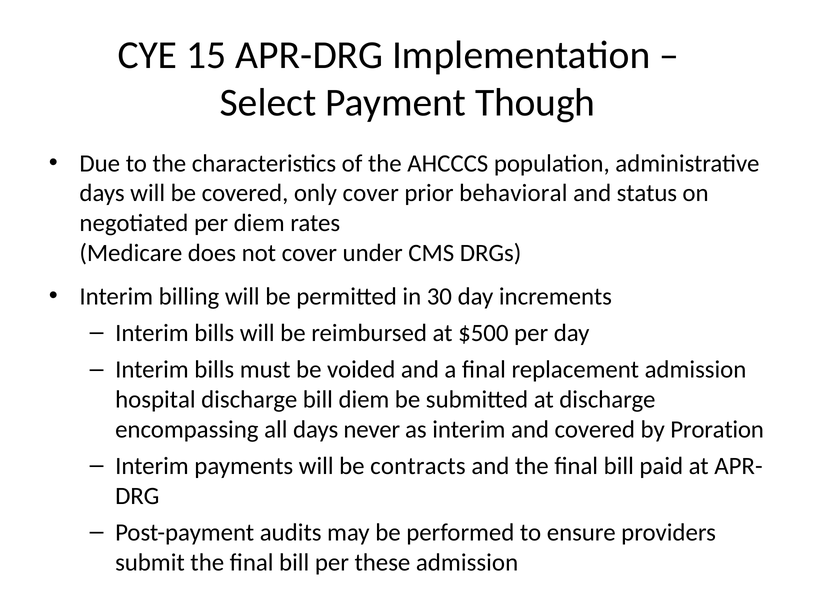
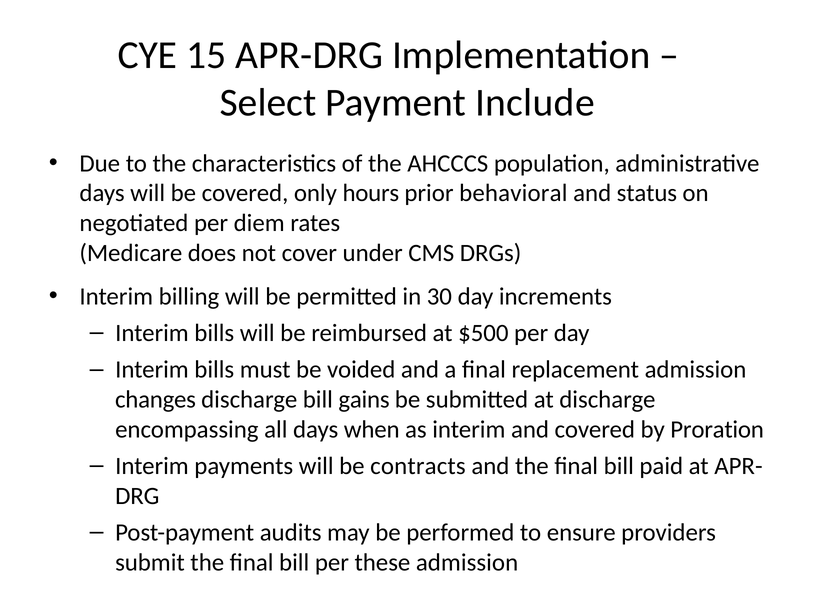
Though: Though -> Include (535, 103)
only cover: cover -> hours (371, 193)
hospital: hospital -> changes (156, 400)
bill diem: diem -> gains (364, 400)
never: never -> when (372, 430)
